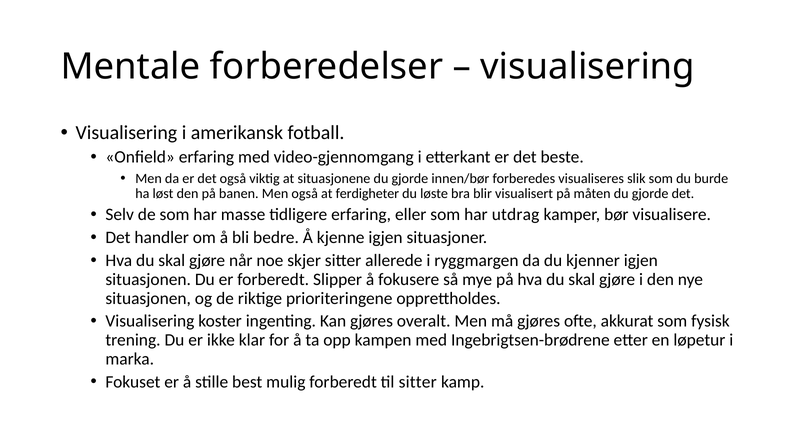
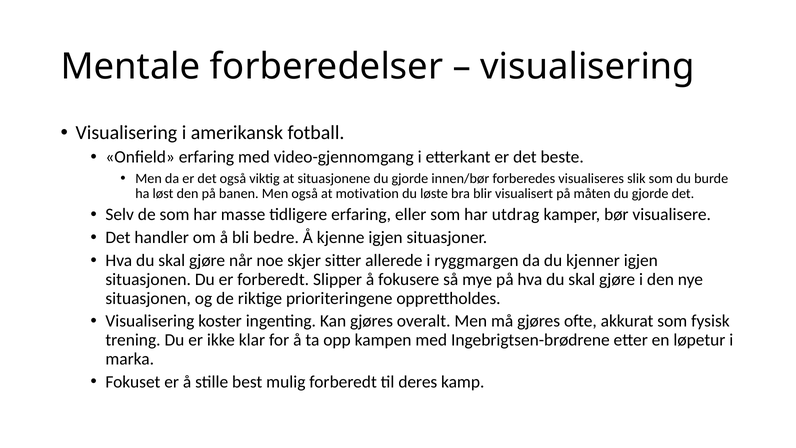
ferdigheter: ferdigheter -> motivation (367, 193)
til sitter: sitter -> deres (418, 382)
